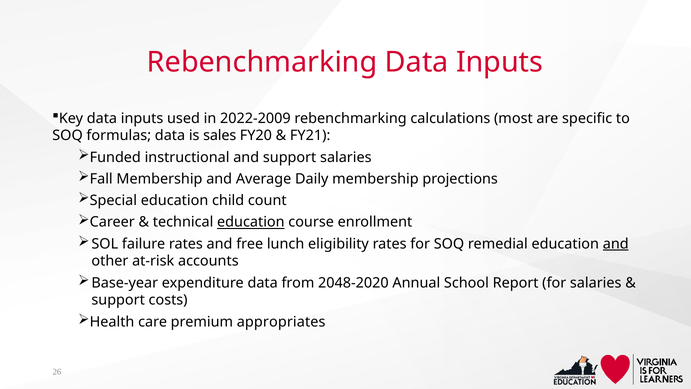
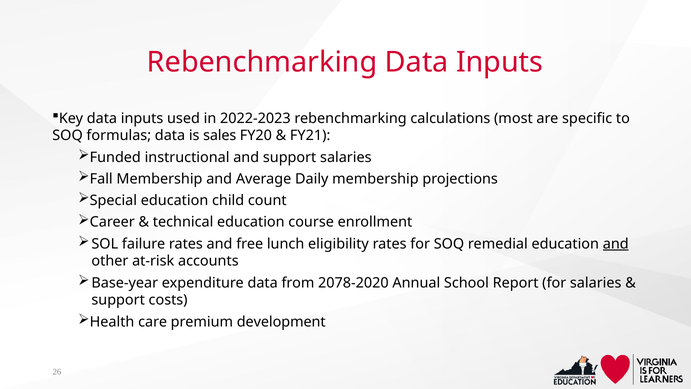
2022-2009: 2022-2009 -> 2022-2023 (255, 118)
education underline: present -> none (251, 222)
2048-2020: 2048-2020 -> 2078-2020 (353, 283)
appropriates: appropriates -> development (281, 321)
